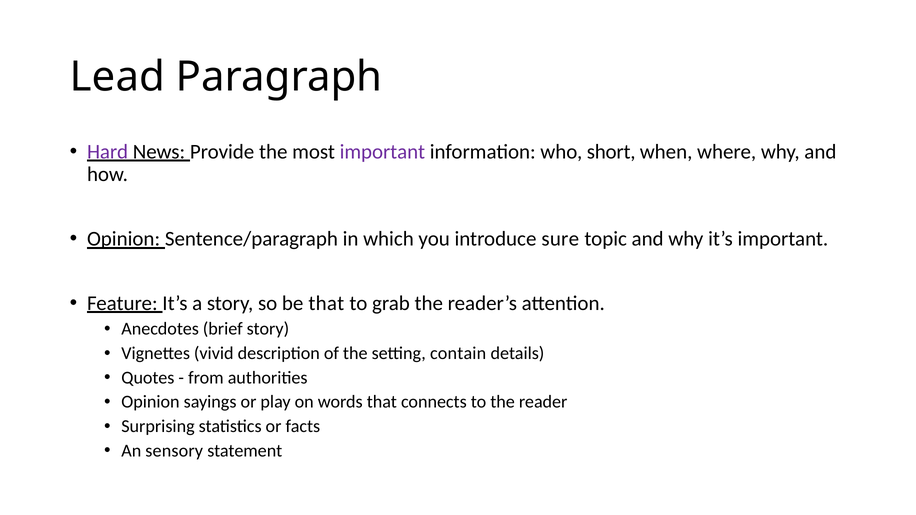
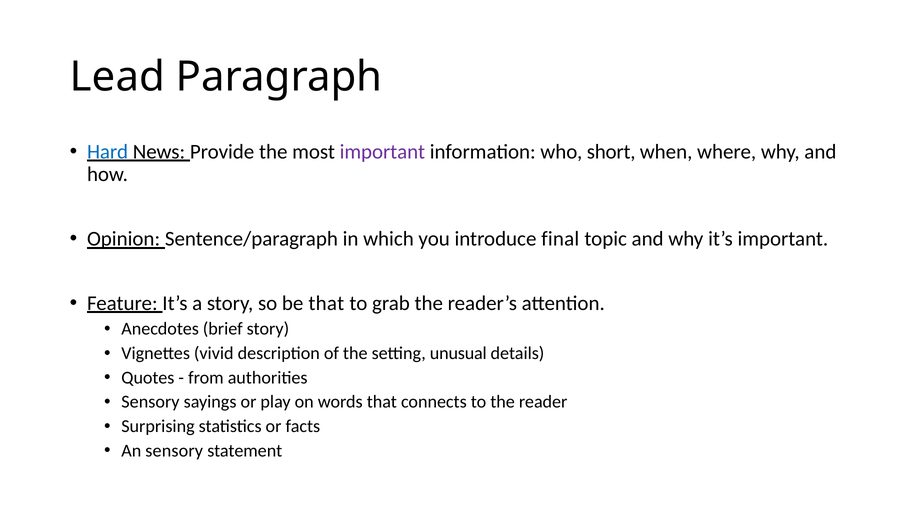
Hard colour: purple -> blue (108, 152)
sure: sure -> final (560, 239)
contain: contain -> unusual (458, 354)
Opinion: Opinion -> Sensory (150, 402)
